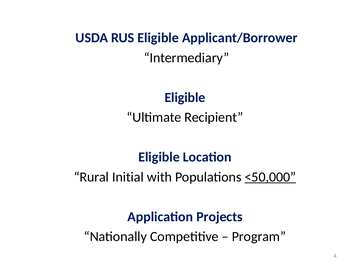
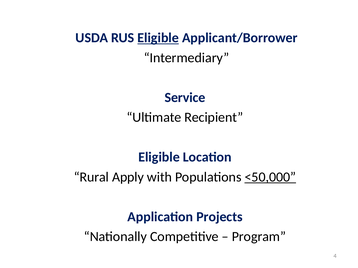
Eligible underline: none -> present (158, 38)
Eligible: Eligible -> Service (185, 98)
Initial: Initial -> Apply (128, 177)
